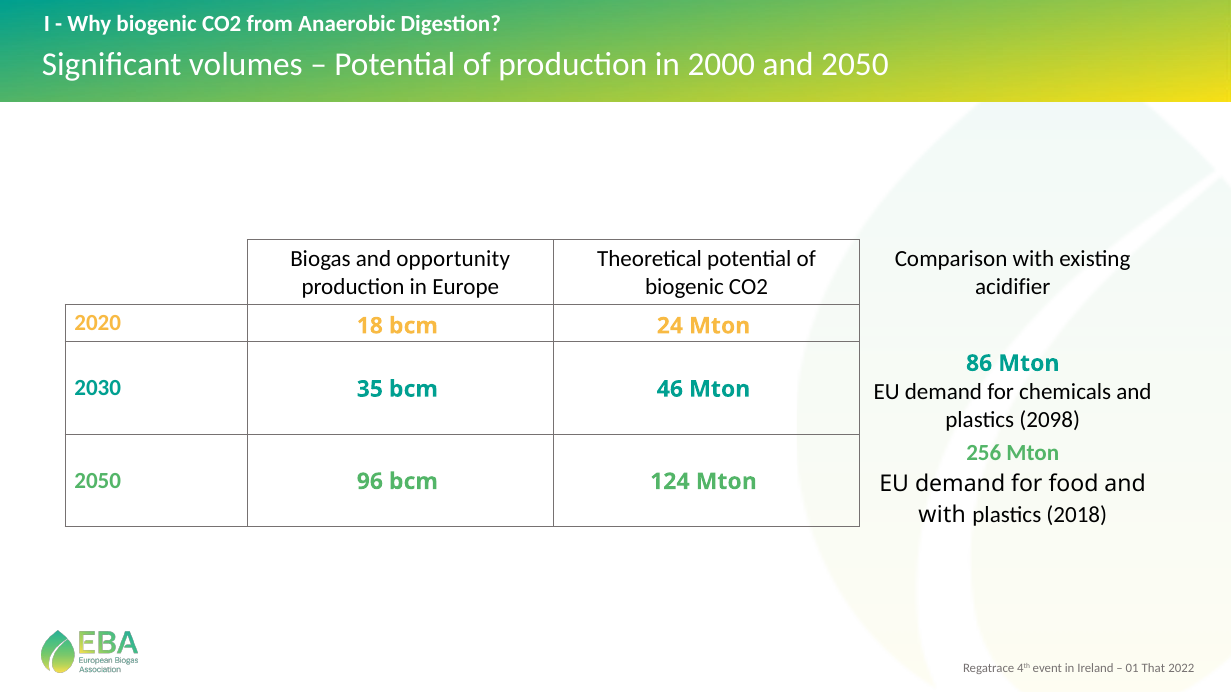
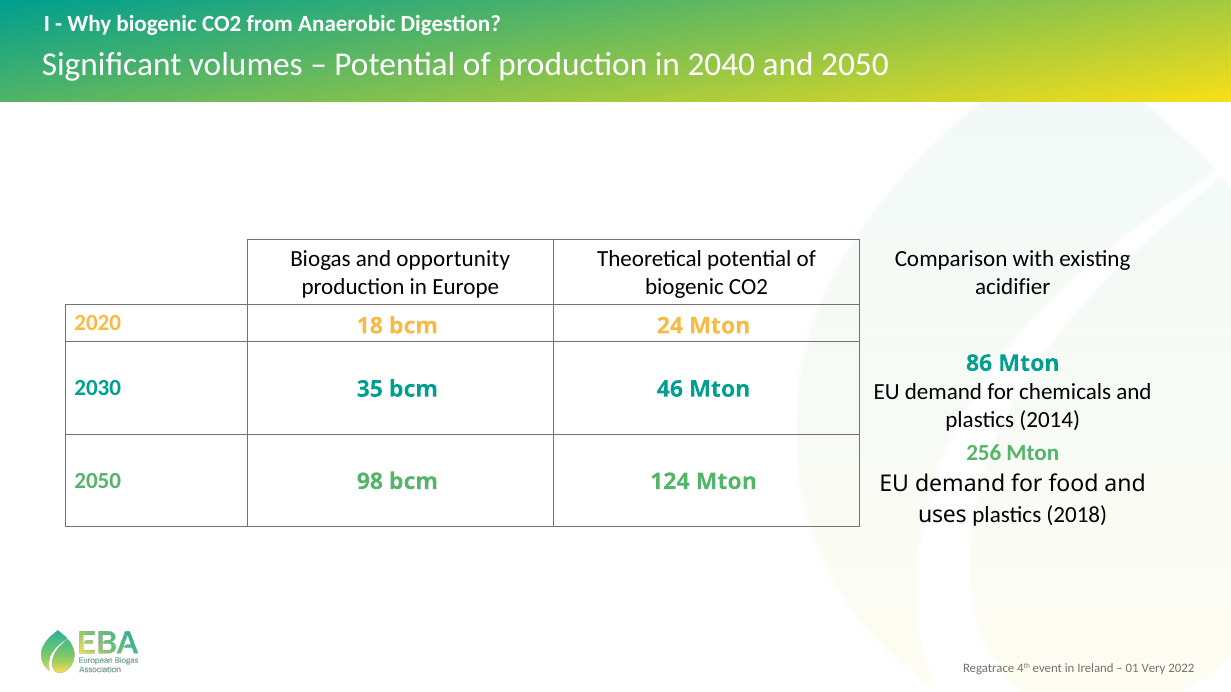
2000: 2000 -> 2040 (721, 64)
2098: 2098 -> 2014 (1050, 420)
96: 96 -> 98 (370, 482)
with: with -> uses (942, 515)
That: That -> Very (1153, 668)
